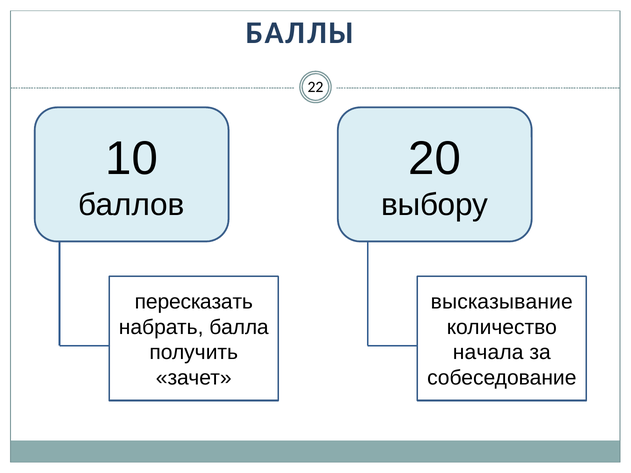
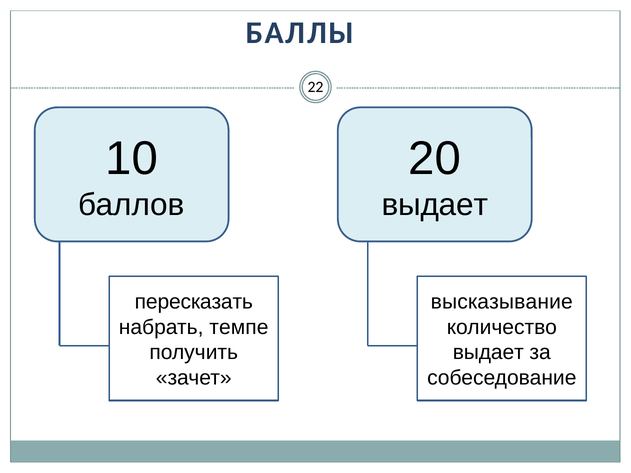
выбору: выбору -> выдает (435, 205)
балла: балла -> темпе (239, 327)
начала: начала -> выдает (488, 353)
